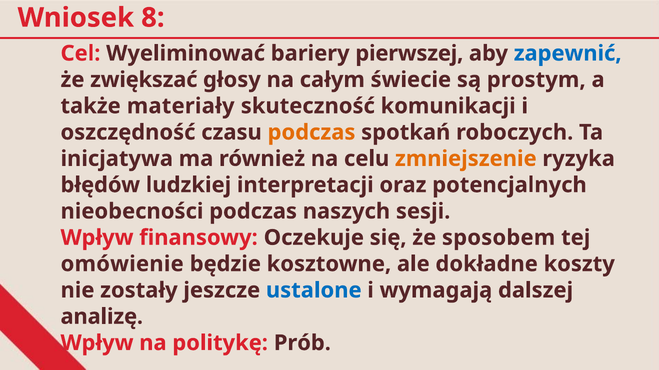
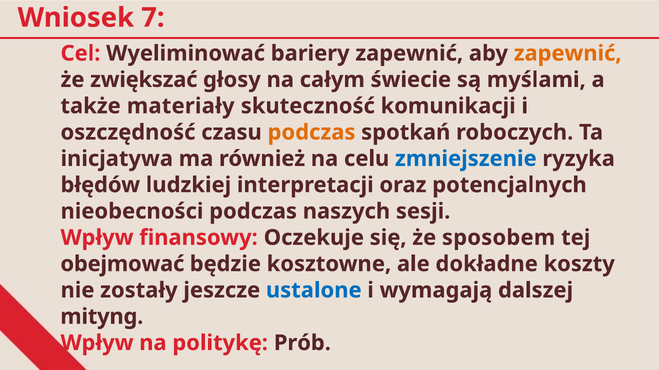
8: 8 -> 7 (153, 18)
bariery pierwszej: pierwszej -> zapewnić (409, 53)
zapewnić colour: blue -> orange (568, 53)
prostym: prostym -> myślami (536, 80)
zmniejszenie colour: orange -> blue (466, 159)
omówienie: omówienie -> obejmować (122, 264)
analizę: analizę -> mityng (102, 317)
